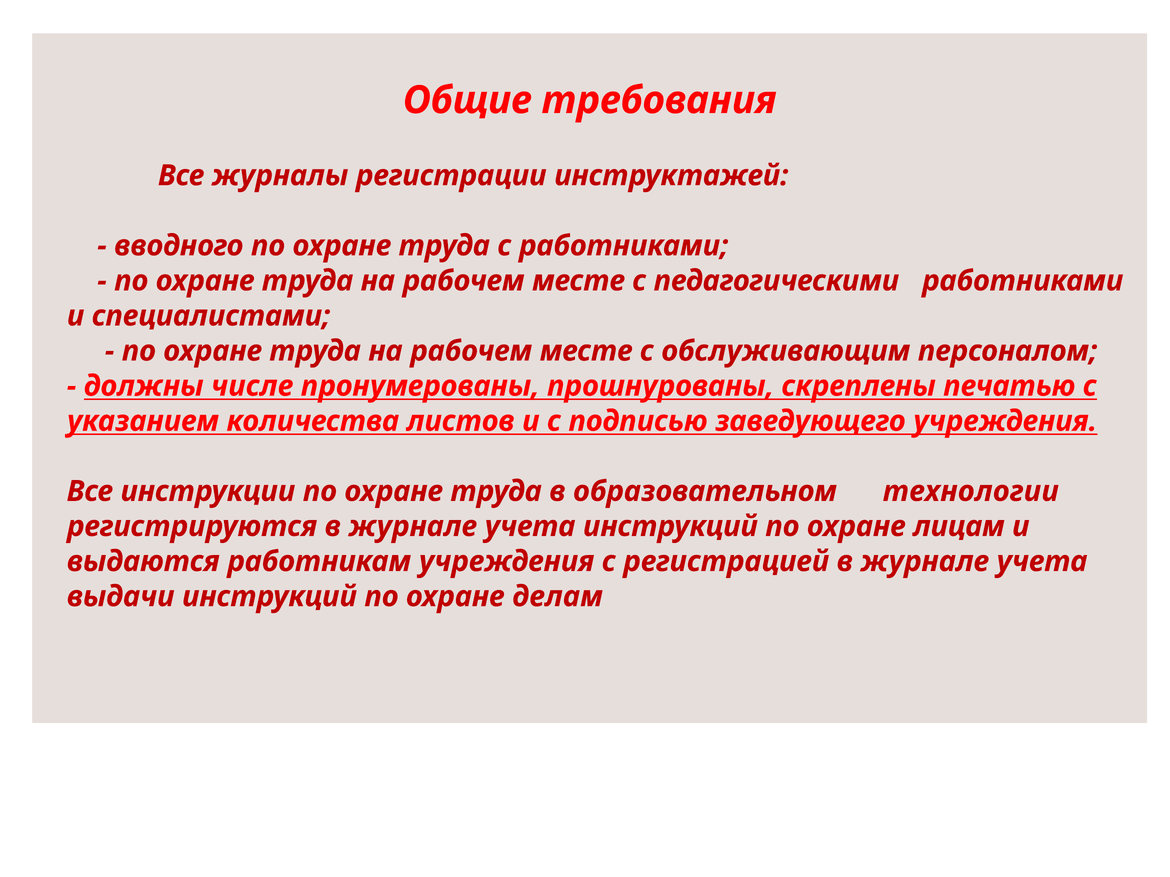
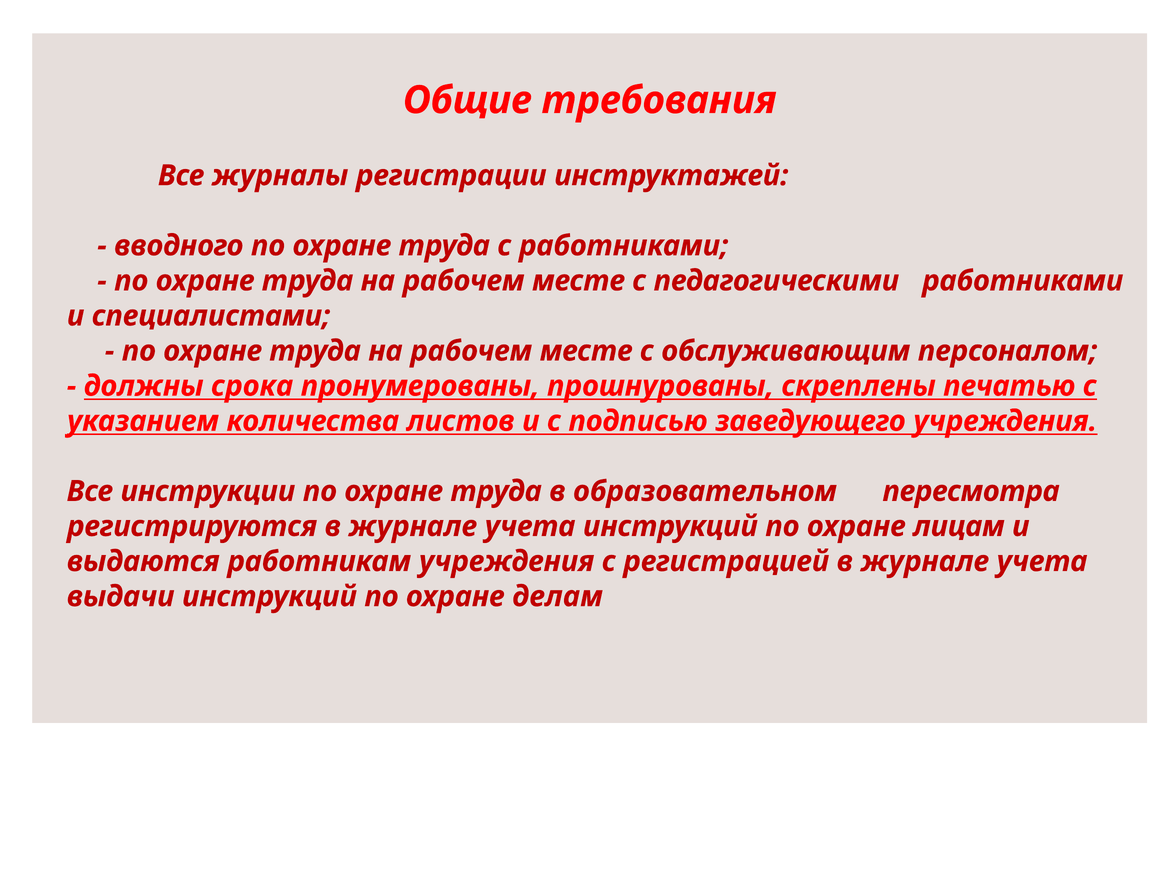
числе: числе -> срока (252, 386)
технологии: технологии -> пересмотра (971, 492)
